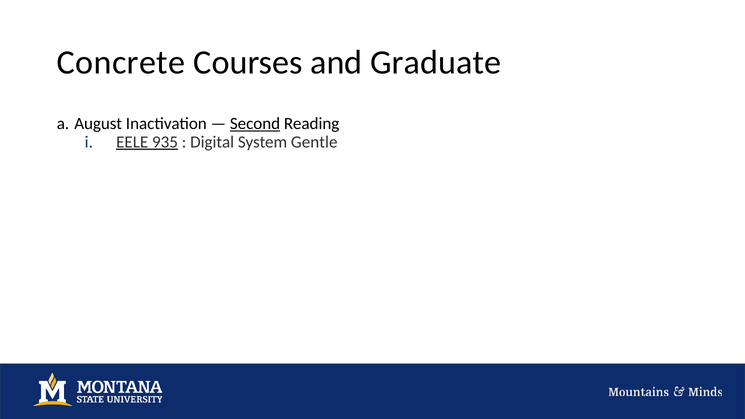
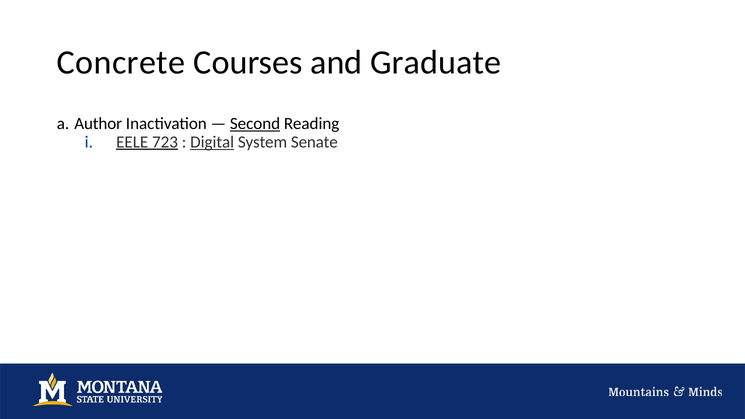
August: August -> Author (98, 123)
935: 935 -> 723 (165, 142)
Digital underline: none -> present (212, 142)
Gentle: Gentle -> Senate (314, 142)
